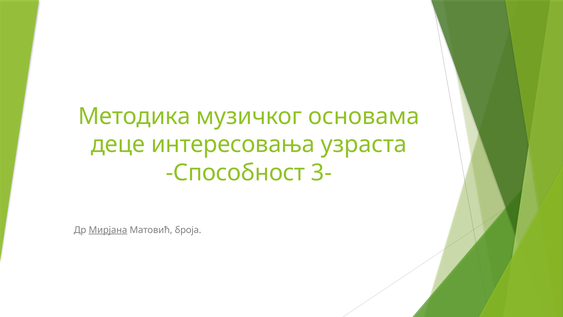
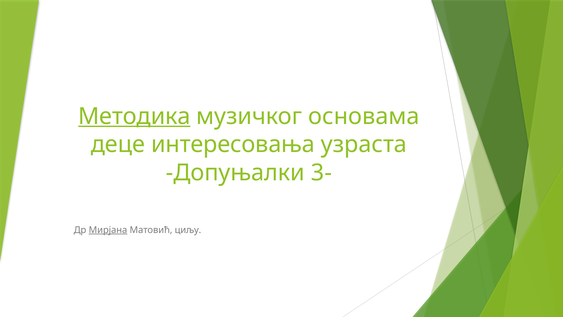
Методика underline: none -> present (134, 116)
Способност: Способност -> Допуњалки (235, 172)
броја: броја -> циљу (188, 230)
